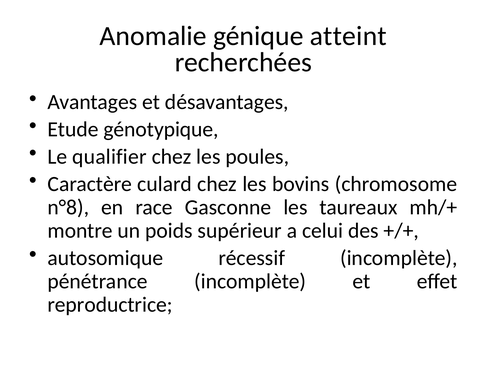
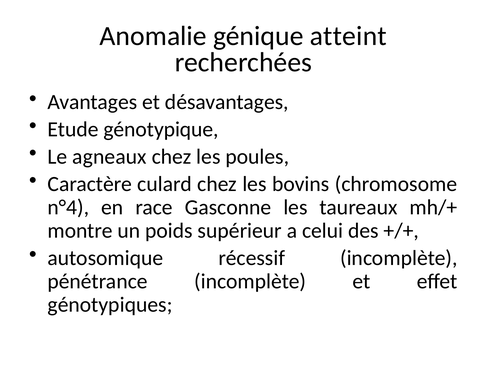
qualifier: qualifier -> agneaux (109, 157)
n°8: n°8 -> n°4 (68, 207)
reproductrice: reproductrice -> génotypiques (110, 305)
